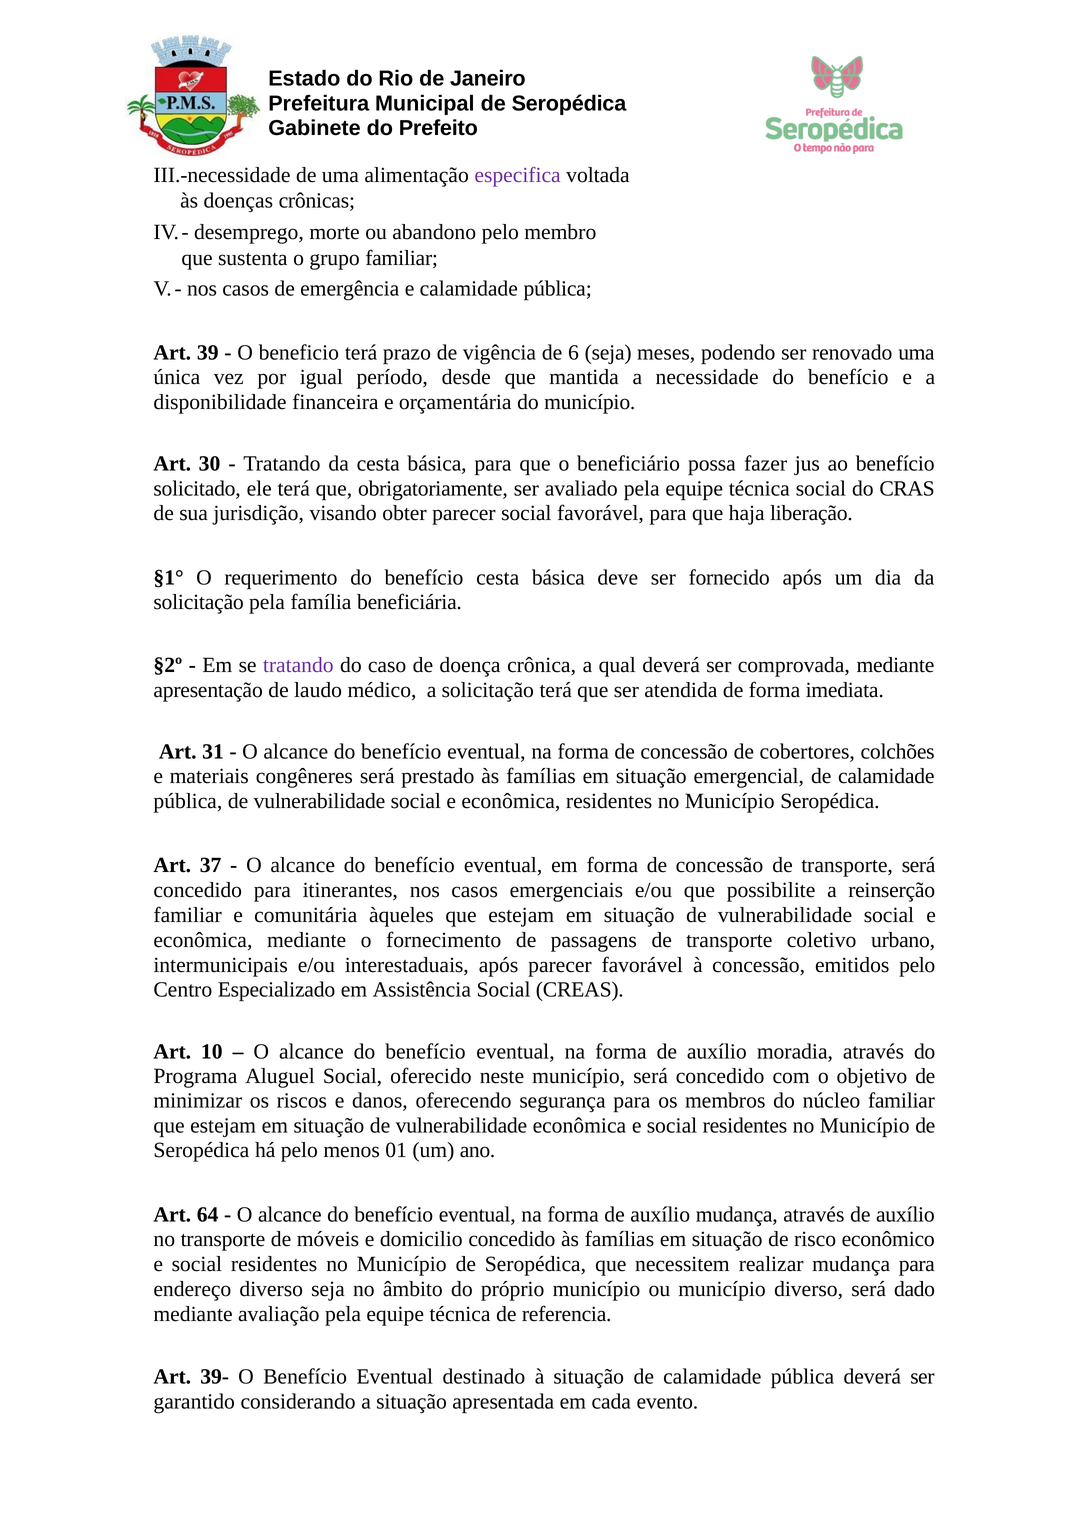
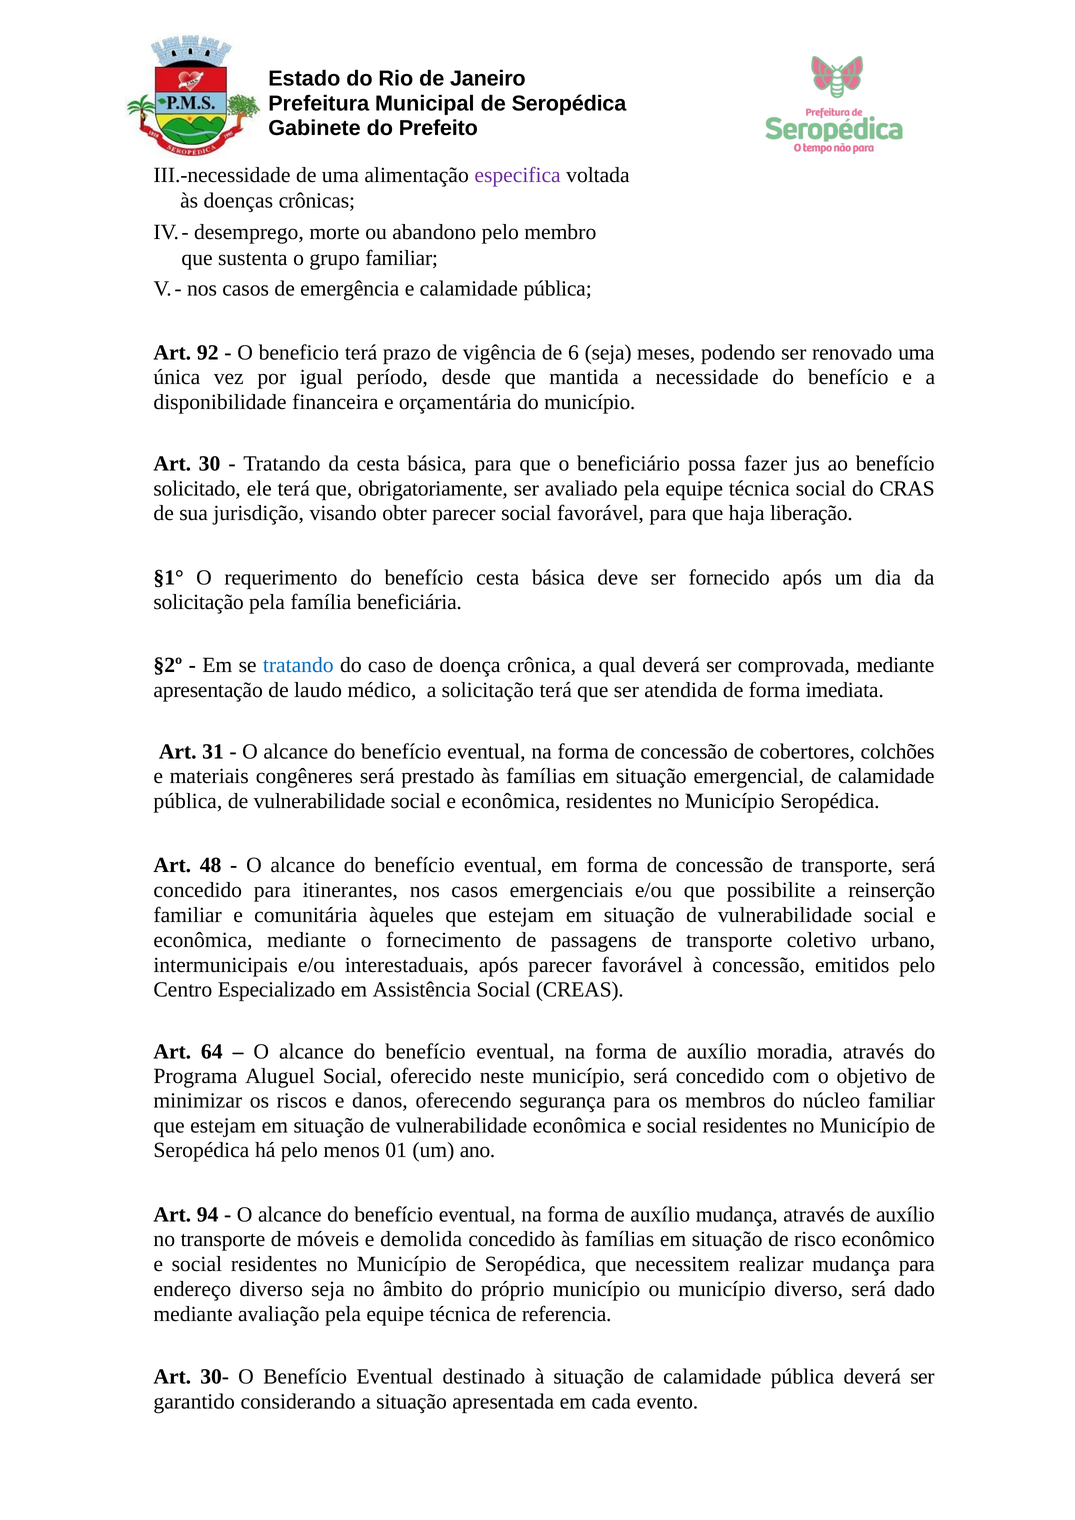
39: 39 -> 92 (208, 352)
tratando colour: purple -> blue (298, 665)
37: 37 -> 48 (211, 865)
10: 10 -> 64 (212, 1051)
64: 64 -> 94 (208, 1214)
domicilio: domicilio -> demolida (421, 1239)
39-: 39- -> 30- (215, 1376)
